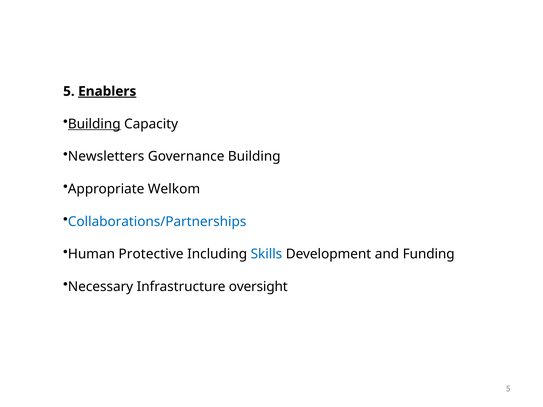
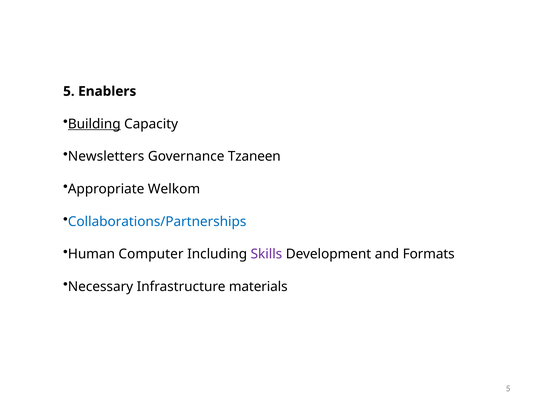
Enablers underline: present -> none (107, 91)
Governance Building: Building -> Tzaneen (254, 157)
Protective: Protective -> Computer (151, 254)
Skills colour: blue -> purple (266, 254)
Funding: Funding -> Formats (429, 254)
oversight: oversight -> materials (258, 287)
